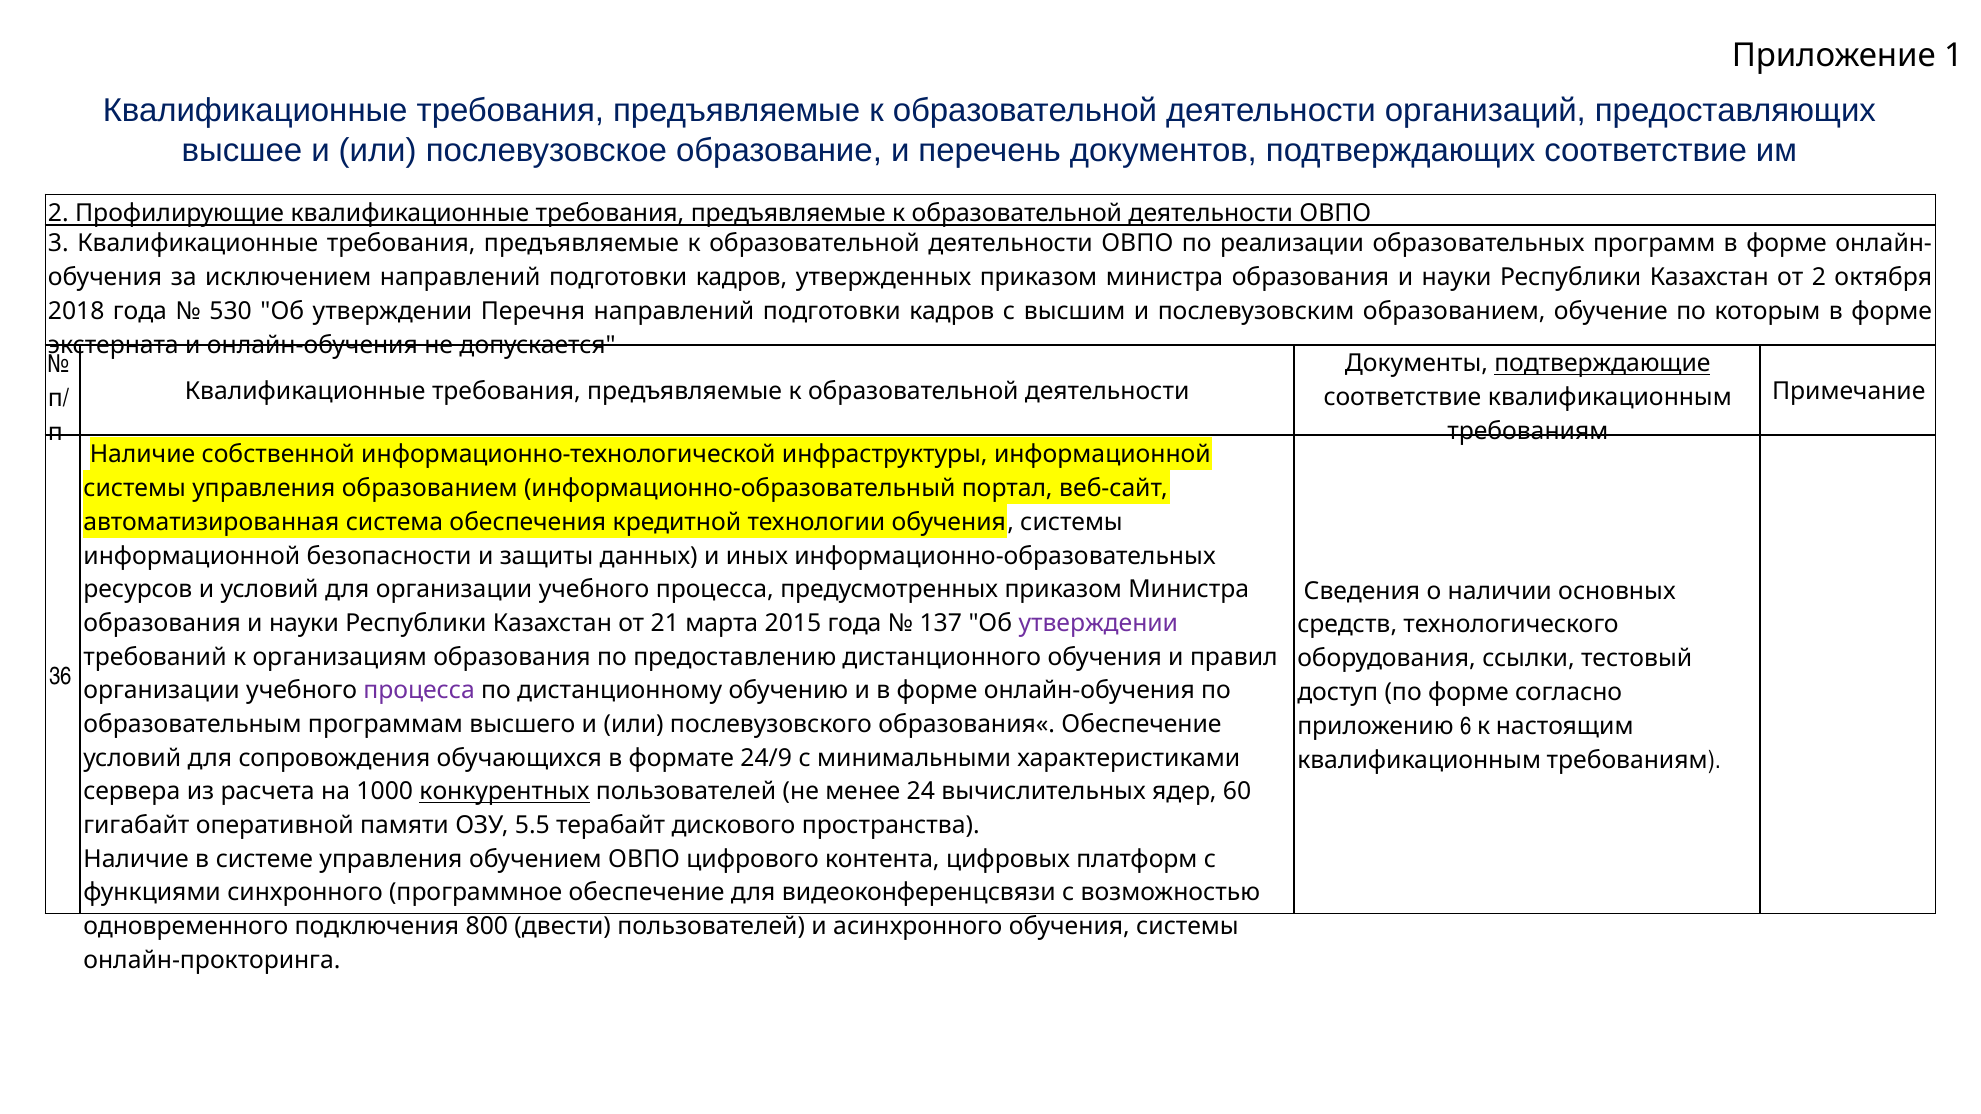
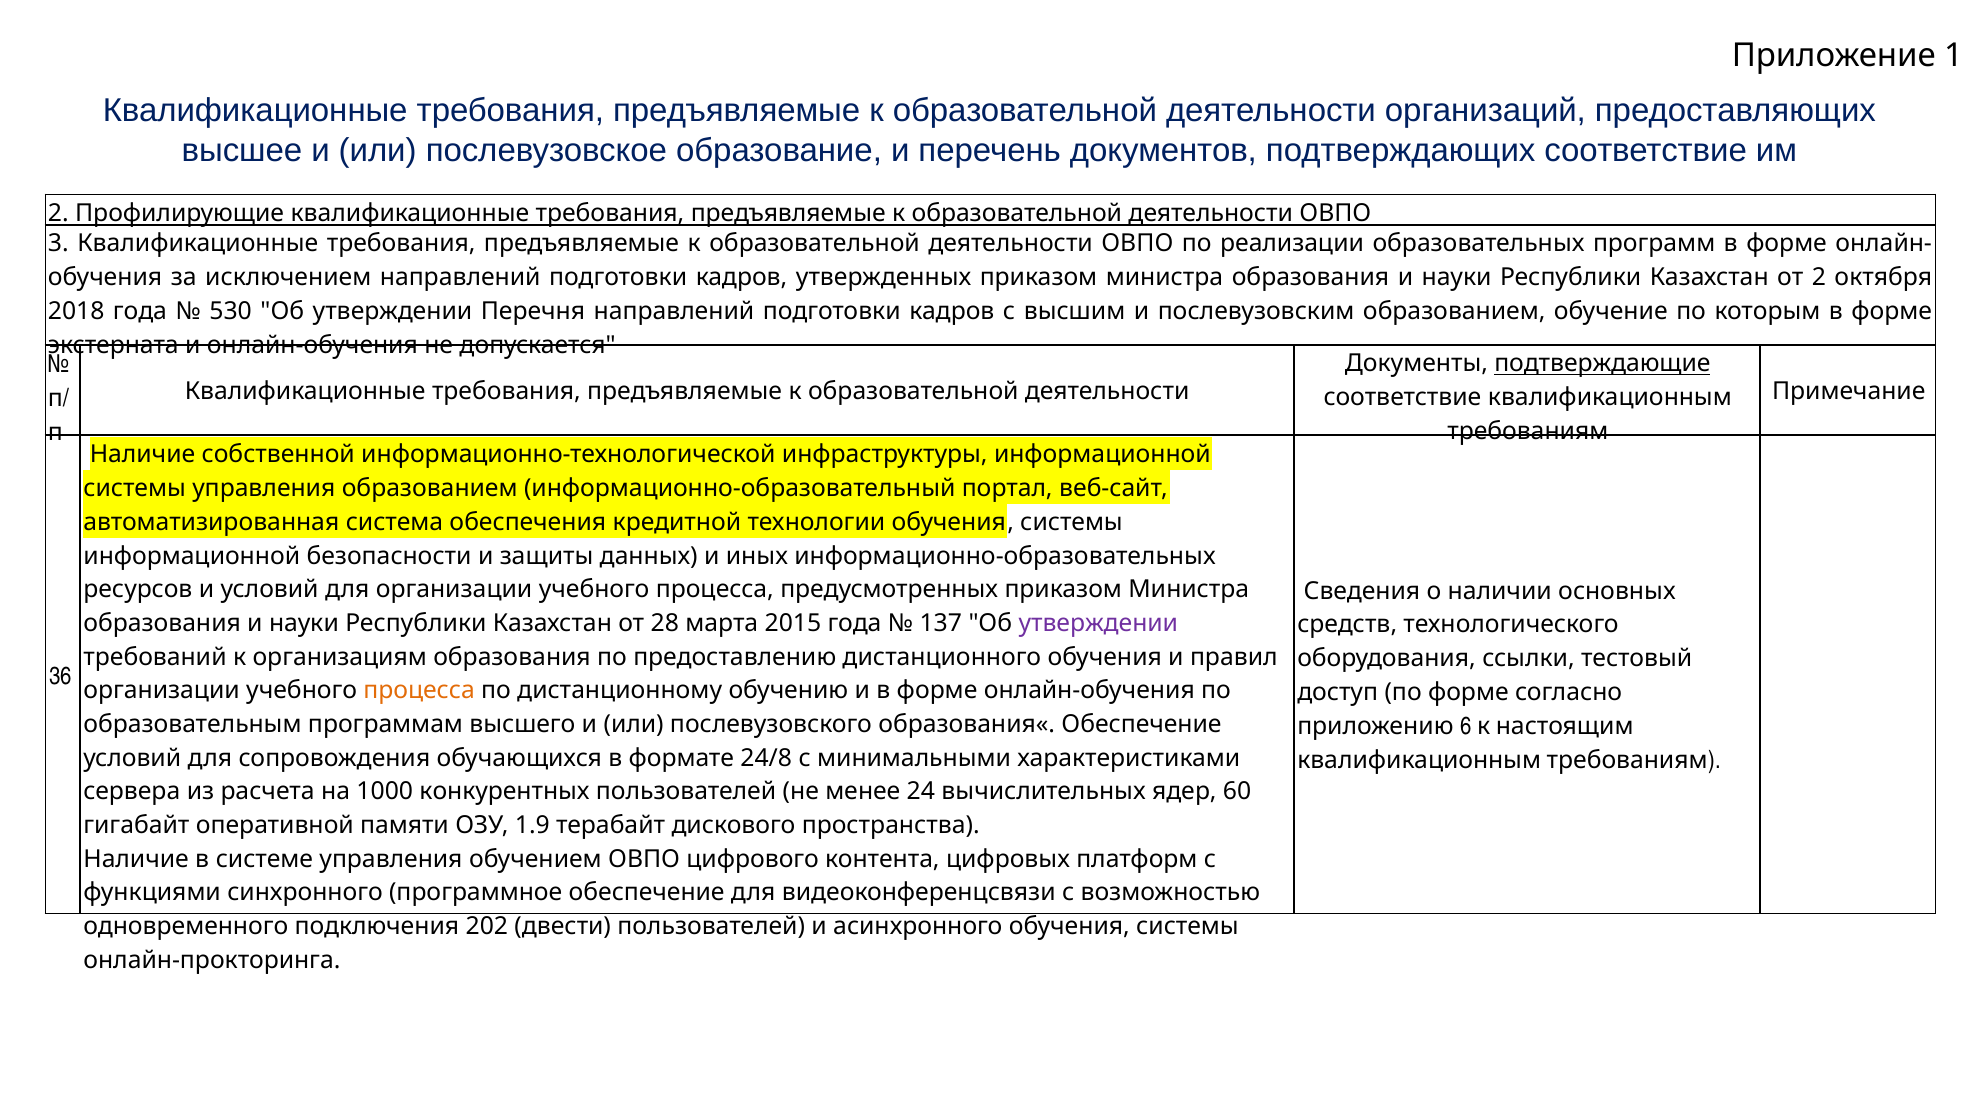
21: 21 -> 28 (665, 623)
процесса colour: purple -> orange (419, 691)
24/9: 24/9 -> 24/8 (766, 758)
конкурентных underline: present -> none (505, 792)
5.5: 5.5 -> 1.9 (532, 826)
800: 800 -> 202 (487, 927)
